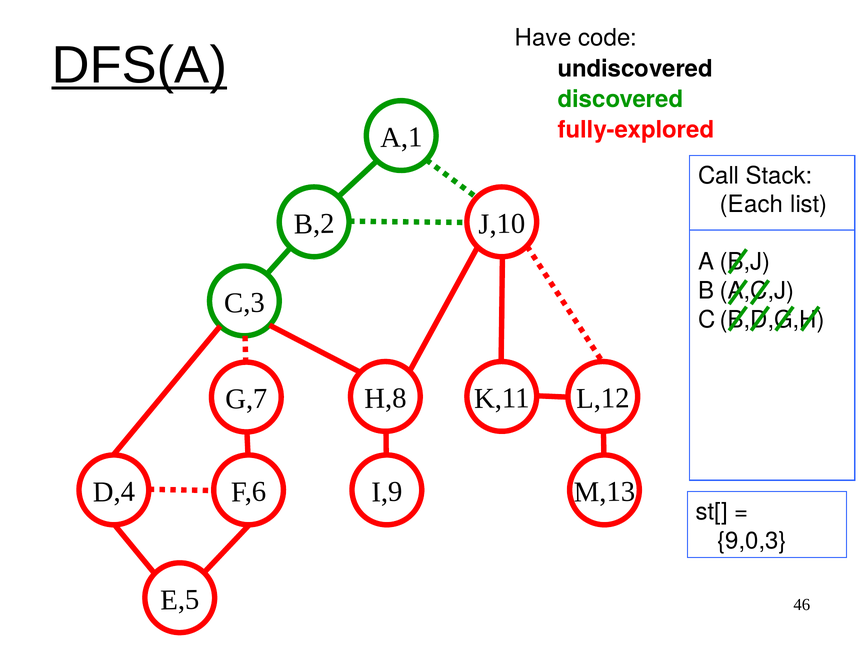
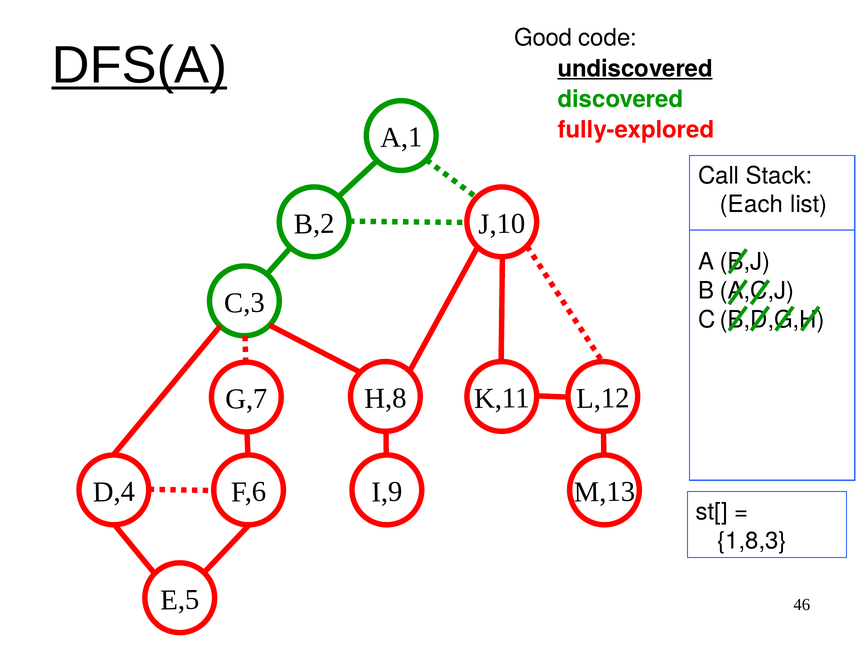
Have: Have -> Good (543, 38)
undiscovered underline: none -> present (635, 69)
9,0,3: 9,0,3 -> 1,8,3 (752, 540)
